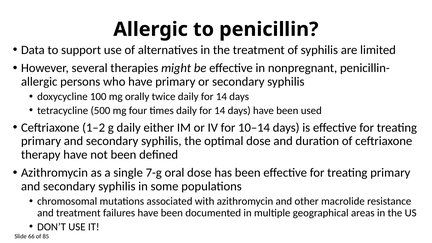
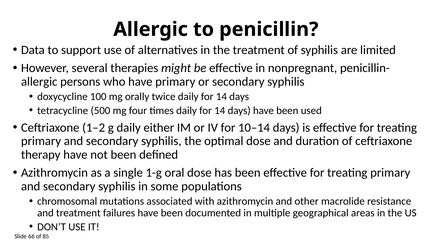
7-g: 7-g -> 1-g (154, 173)
